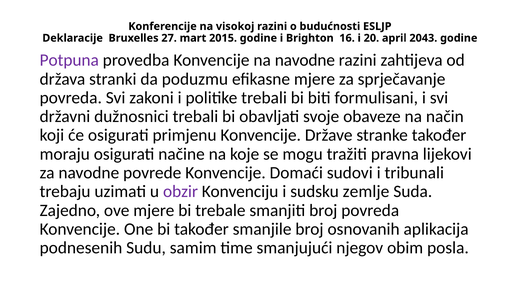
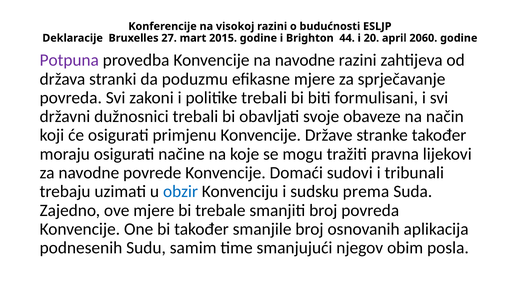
16: 16 -> 44 (347, 38)
2043: 2043 -> 2060 (423, 38)
obzir colour: purple -> blue (180, 191)
zemlje: zemlje -> prema (366, 191)
